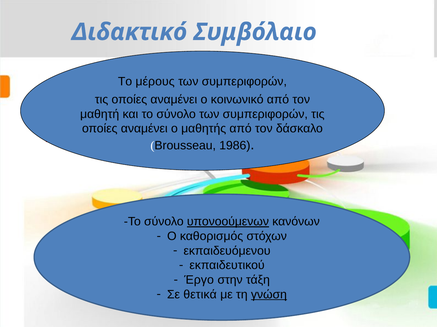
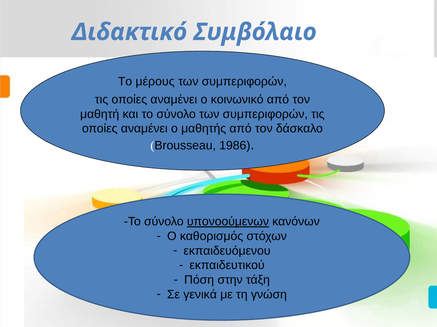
Έργο: Έργο -> Πόση (199, 280)
θετικά: θετικά -> γενικά (200, 295)
γνώση underline: present -> none (269, 295)
